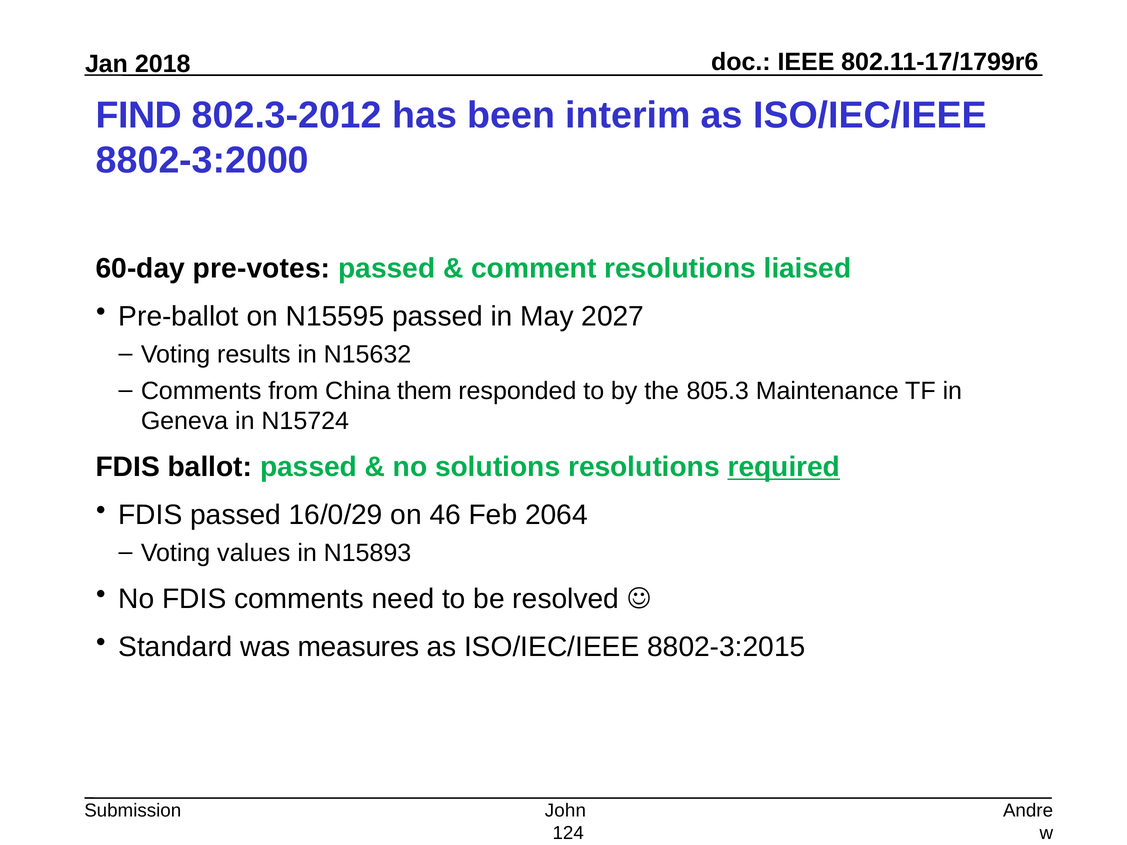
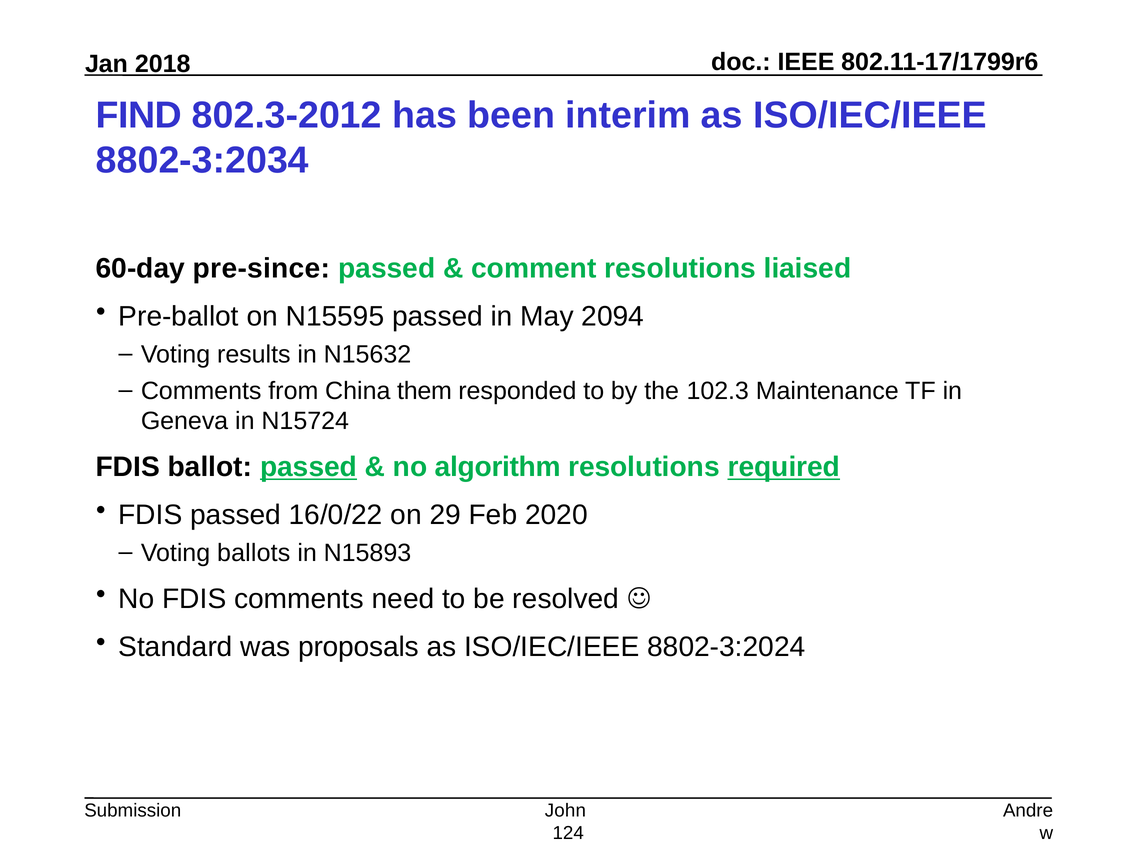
8802-3:2000: 8802-3:2000 -> 8802-3:2034 (202, 160)
pre-votes: pre-votes -> pre-since (262, 269)
2027: 2027 -> 2094 (613, 317)
805.3: 805.3 -> 102.3 (718, 391)
passed underline: none -> present (309, 467)
solutions: solutions -> algorithm (498, 467)
16/0/29: 16/0/29 -> 16/0/22 (336, 515)
46: 46 -> 29 (445, 515)
2064: 2064 -> 2020 (556, 515)
values: values -> ballots (254, 553)
measures: measures -> proposals (359, 647)
8802-3:2015: 8802-3:2015 -> 8802-3:2024 (726, 647)
